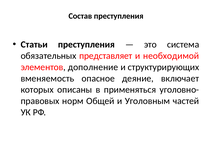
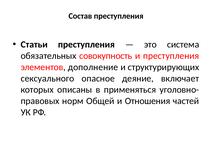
представляет: представляет -> совокупность (106, 56)
и необходимой: необходимой -> преступления (171, 56)
вменяемость: вменяемость -> сексуального (47, 78)
Уголовным: Уголовным -> Отношения (148, 101)
